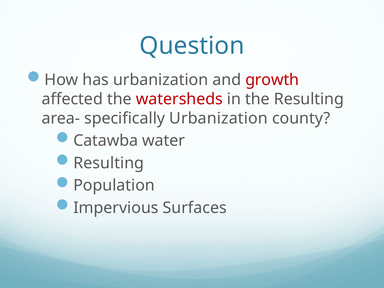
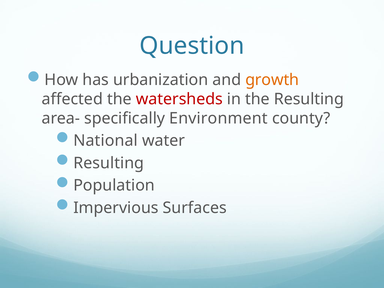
growth colour: red -> orange (272, 80)
specifically Urbanization: Urbanization -> Environment (218, 118)
Catawba: Catawba -> National (106, 141)
